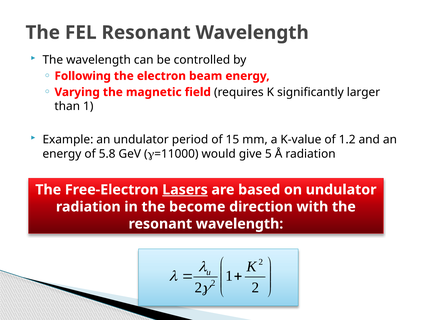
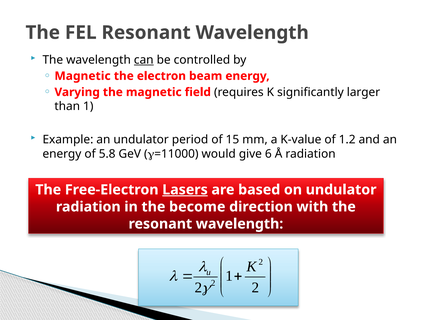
can underline: none -> present (144, 60)
Following: Following -> Magnetic (83, 76)
5: 5 -> 6 (268, 154)
